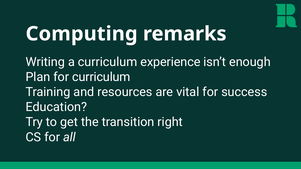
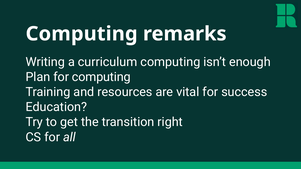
curriculum experience: experience -> computing (170, 62)
for curriculum: curriculum -> computing (101, 77)
